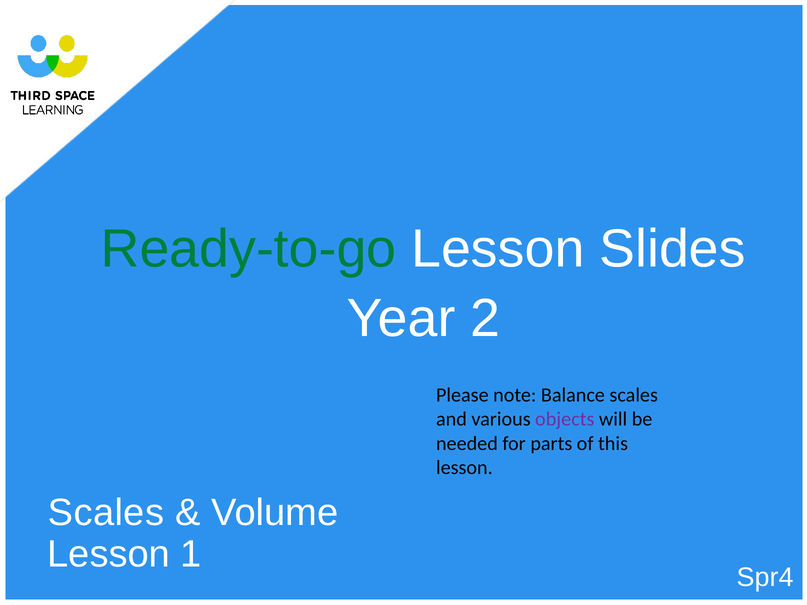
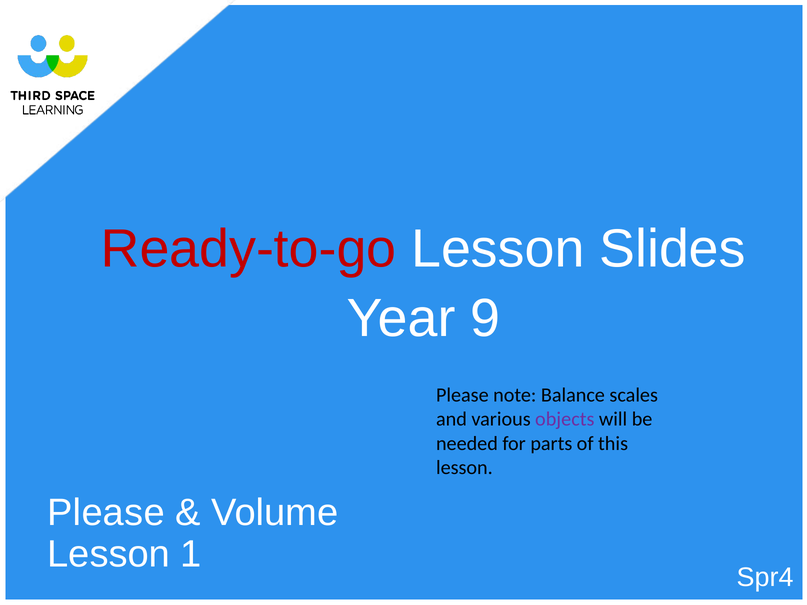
Ready-to-go colour: green -> red (249, 249)
2: 2 -> 9 (485, 318)
Scales: Scales -> Please (106, 513)
